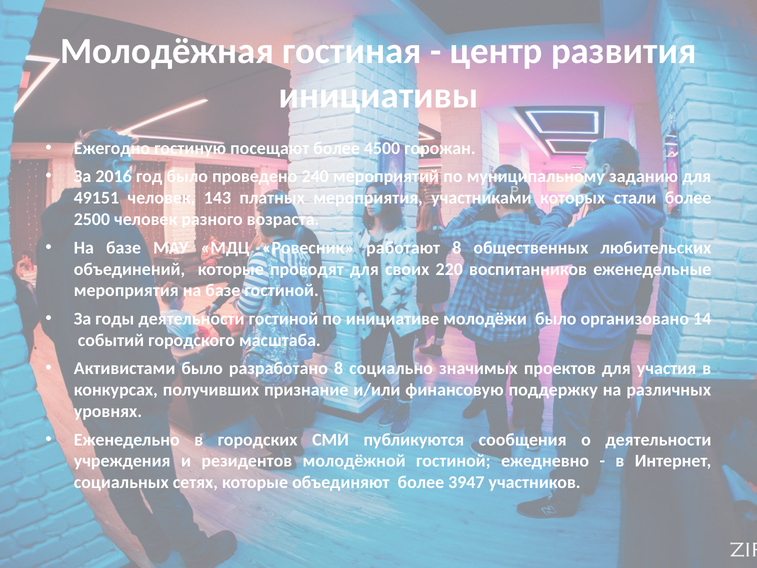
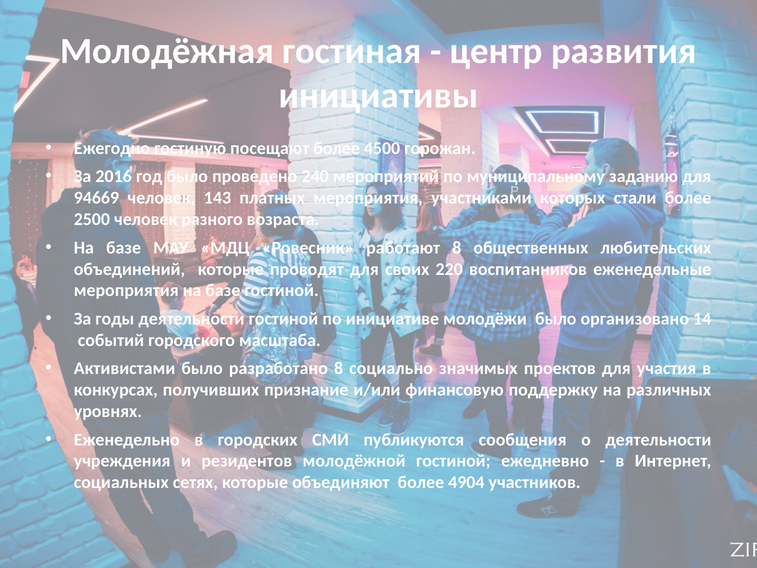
49151: 49151 -> 94669 (96, 198)
3947: 3947 -> 4904 (466, 482)
